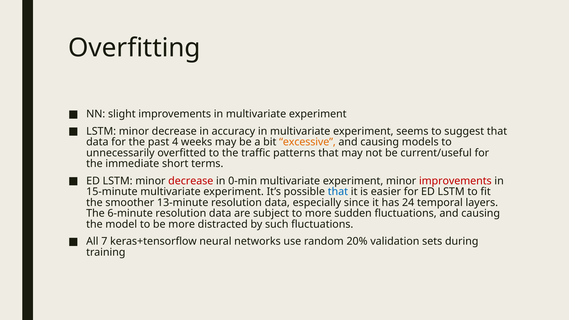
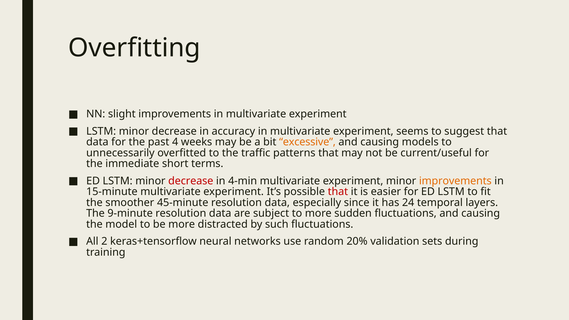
0-min: 0-min -> 4-min (243, 181)
improvements colour: red -> orange (455, 181)
that colour: blue -> red (338, 192)
13-minute: 13-minute -> 45-minute (183, 203)
6-minute: 6-minute -> 9-minute (130, 213)
7: 7 -> 2 (104, 241)
